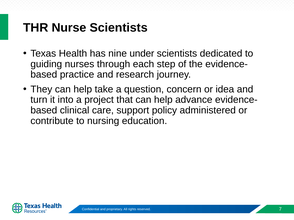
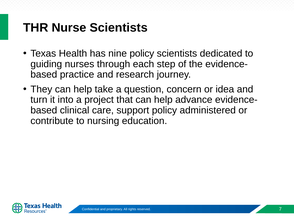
nine under: under -> policy (142, 54)
